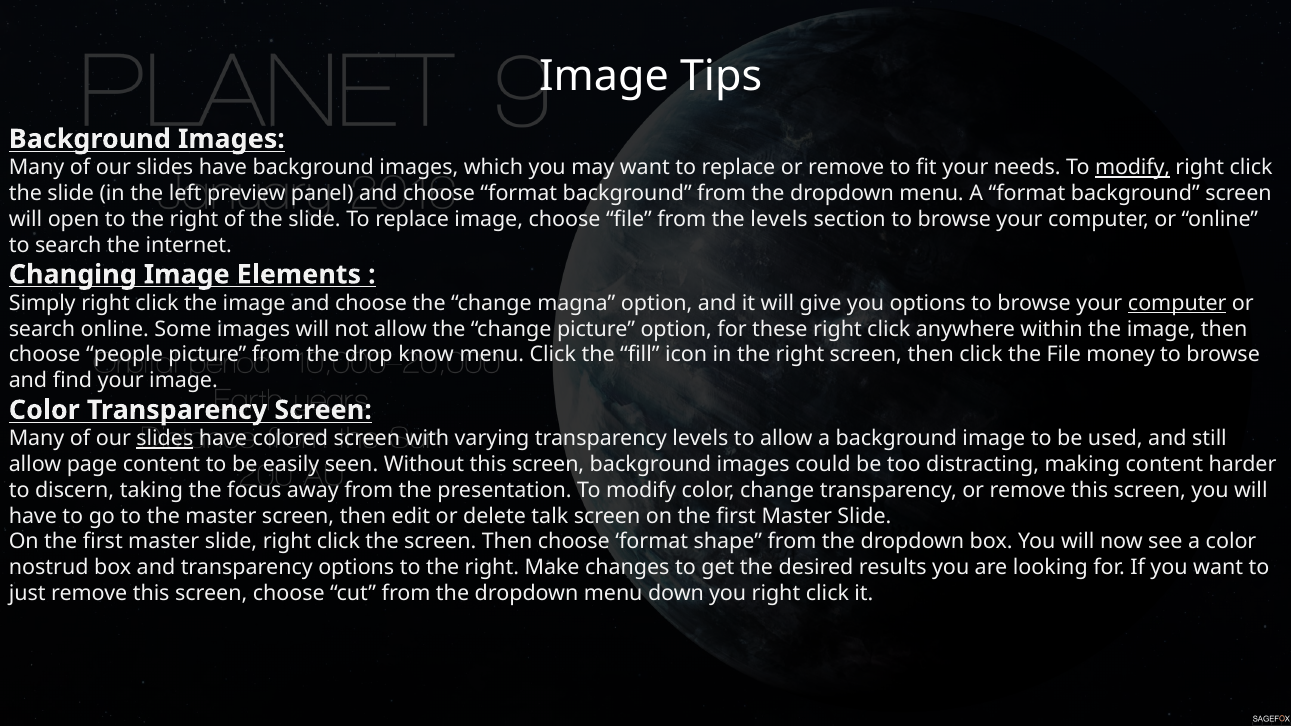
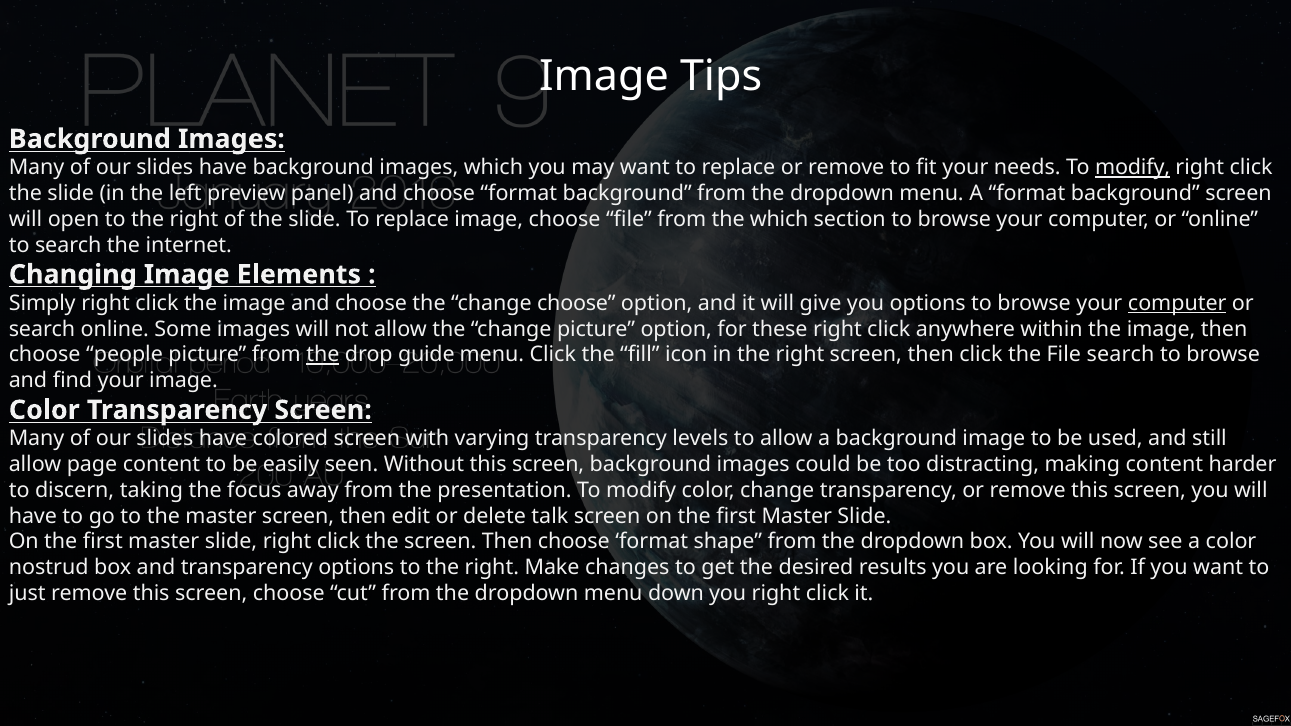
the levels: levels -> which (779, 219)
change magna: magna -> choose (576, 303)
the underline: none -> present (323, 355)
know: know -> guide (426, 355)
File money: money -> search (1121, 355)
slides underline: present -> none (165, 439)
